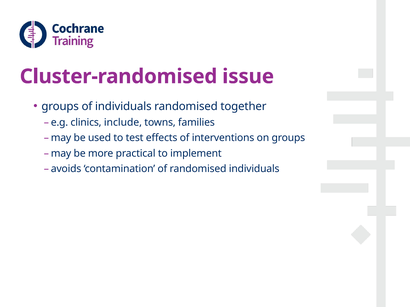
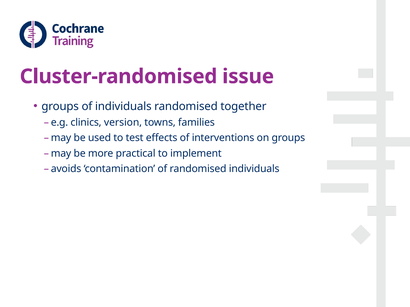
include: include -> version (123, 123)
